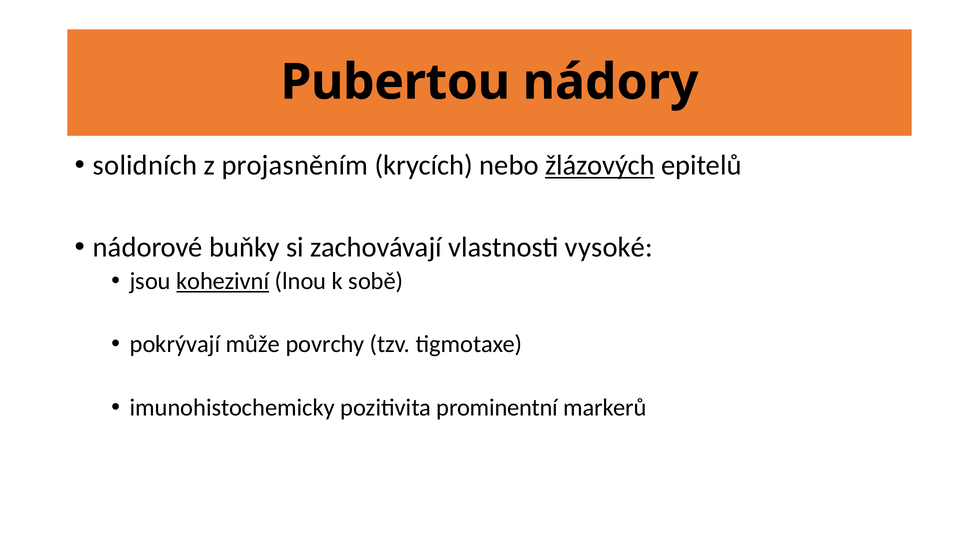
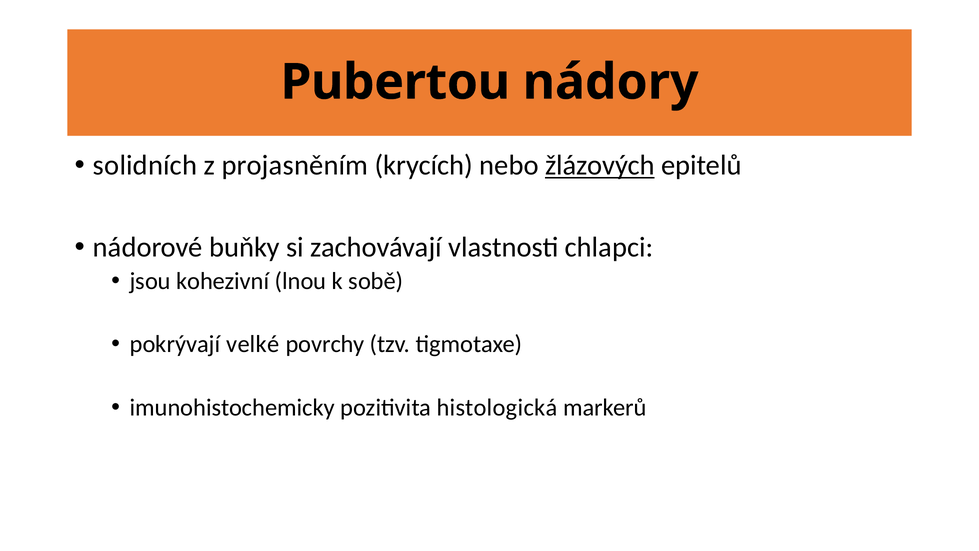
vysoké: vysoké -> chlapci (609, 247)
kohezivní underline: present -> none (223, 281)
může: může -> velké (253, 344)
prominentní: prominentní -> histologická (497, 407)
